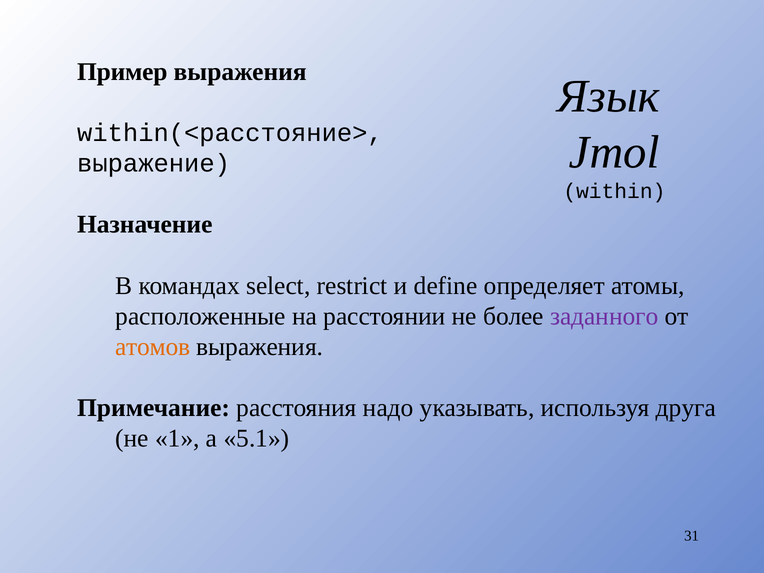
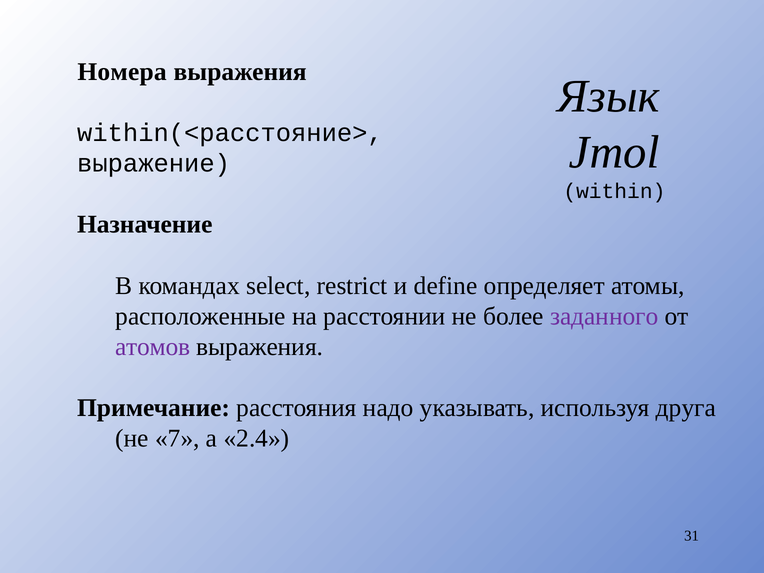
Пример: Пример -> Номера (122, 72)
атомов colour: orange -> purple (153, 347)
1: 1 -> 7 (177, 438)
5.1: 5.1 -> 2.4 (257, 438)
